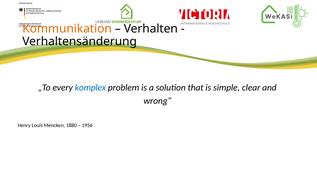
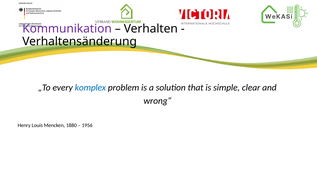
Kommunikation colour: orange -> purple (67, 29)
